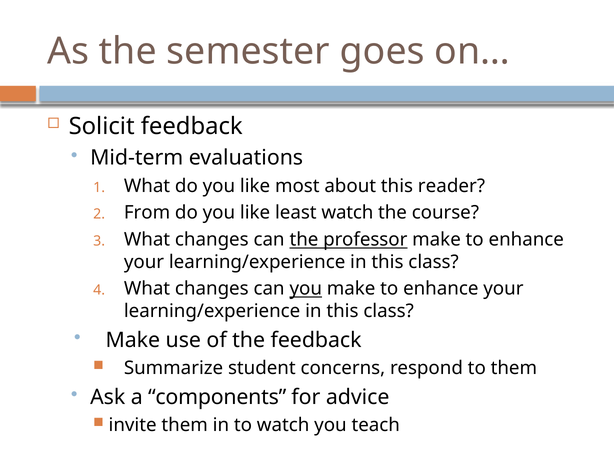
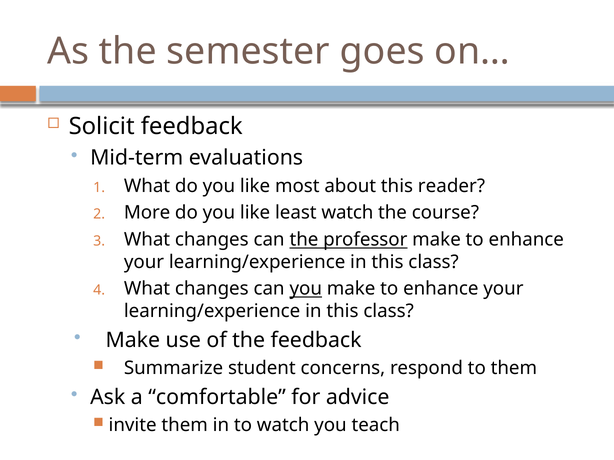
From: From -> More (147, 213)
components: components -> comfortable (217, 397)
